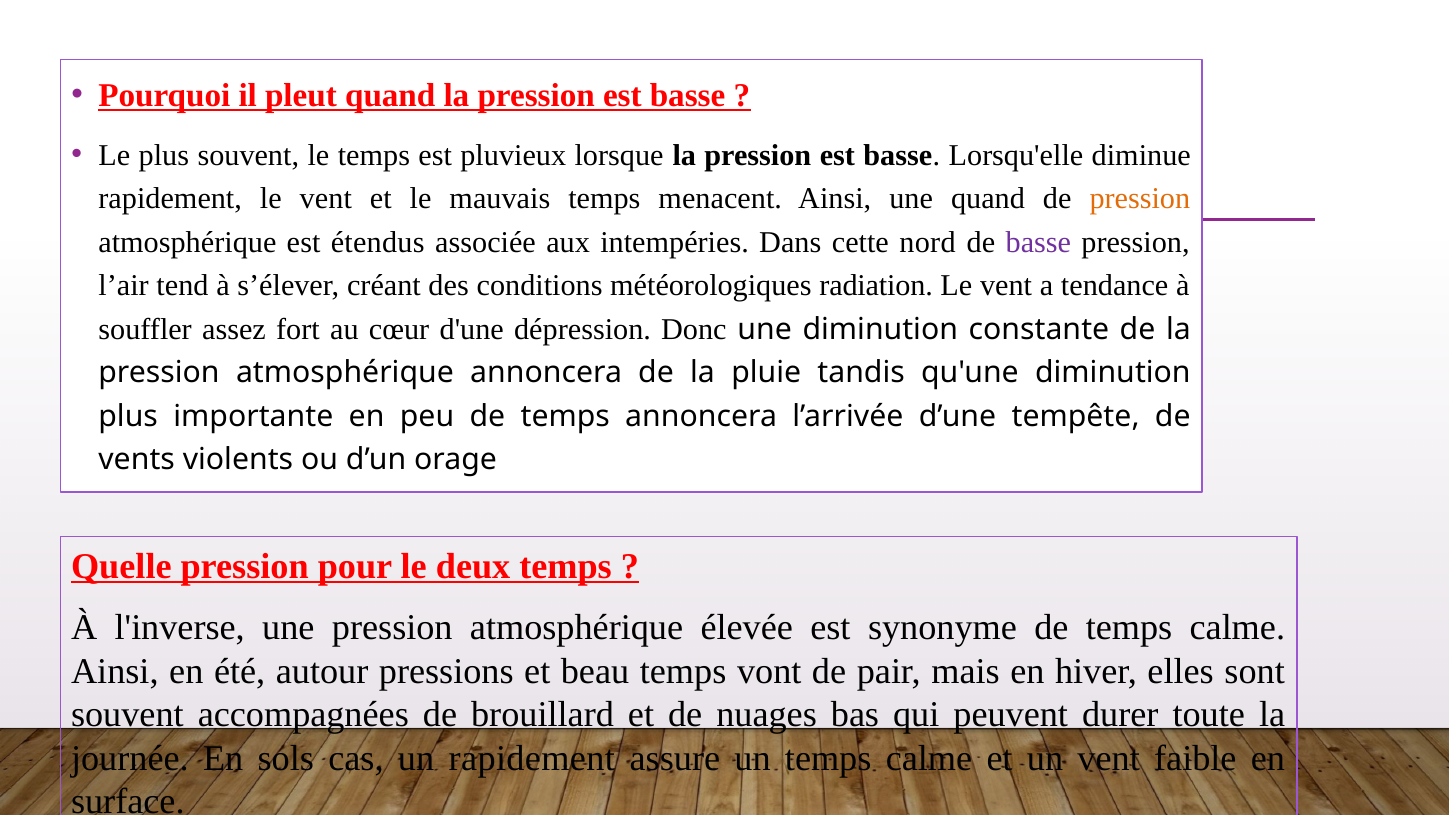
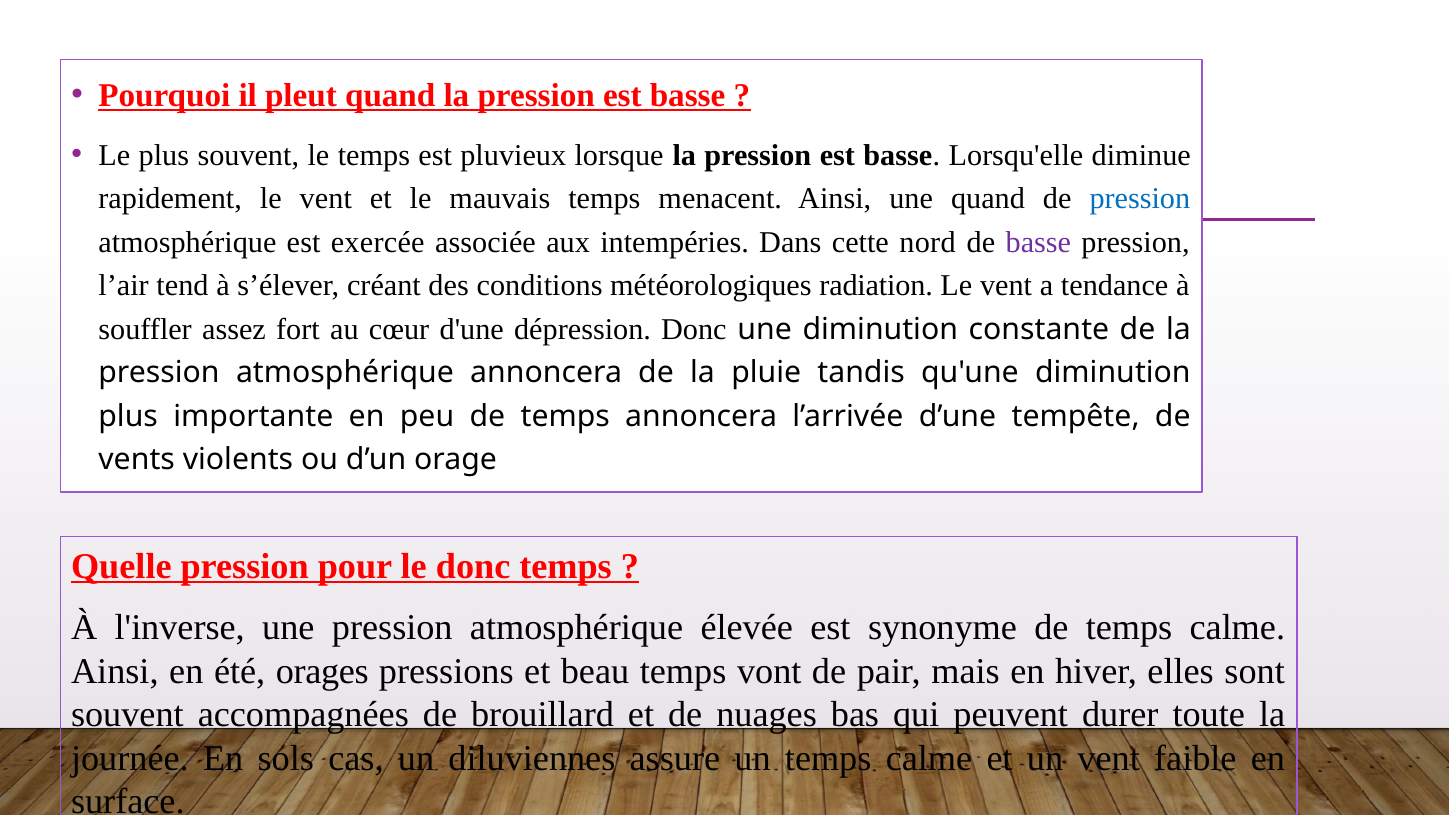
pression colour: orange -> blue (1140, 199)
étendus: étendus -> exercée (378, 242)
le deux: deux -> donc (473, 566)
autour: autour -> orages (322, 671)
un rapidement: rapidement -> diluviennes (532, 758)
